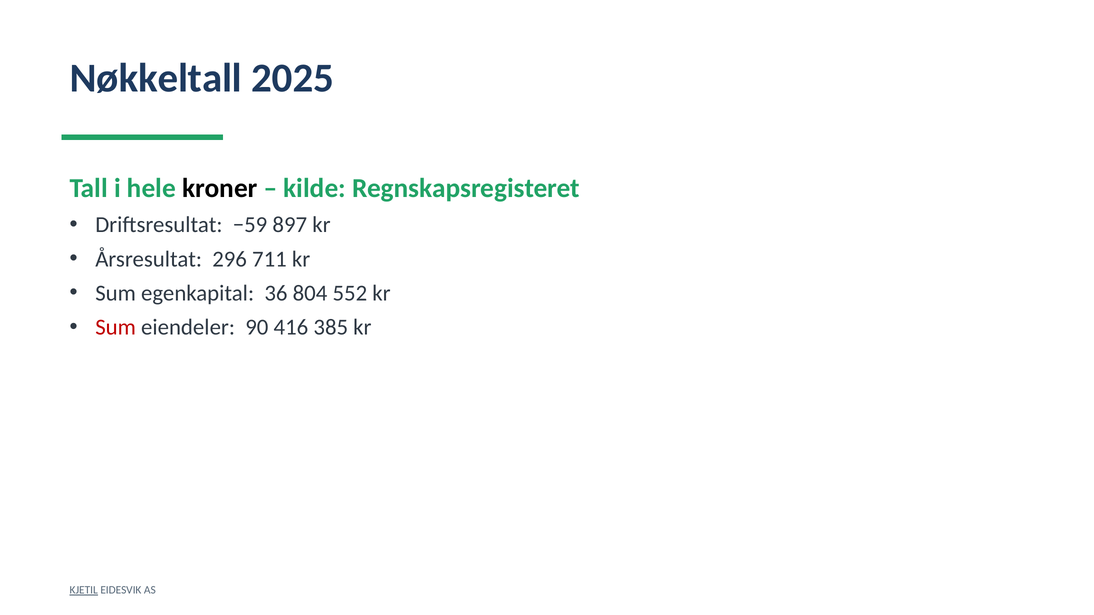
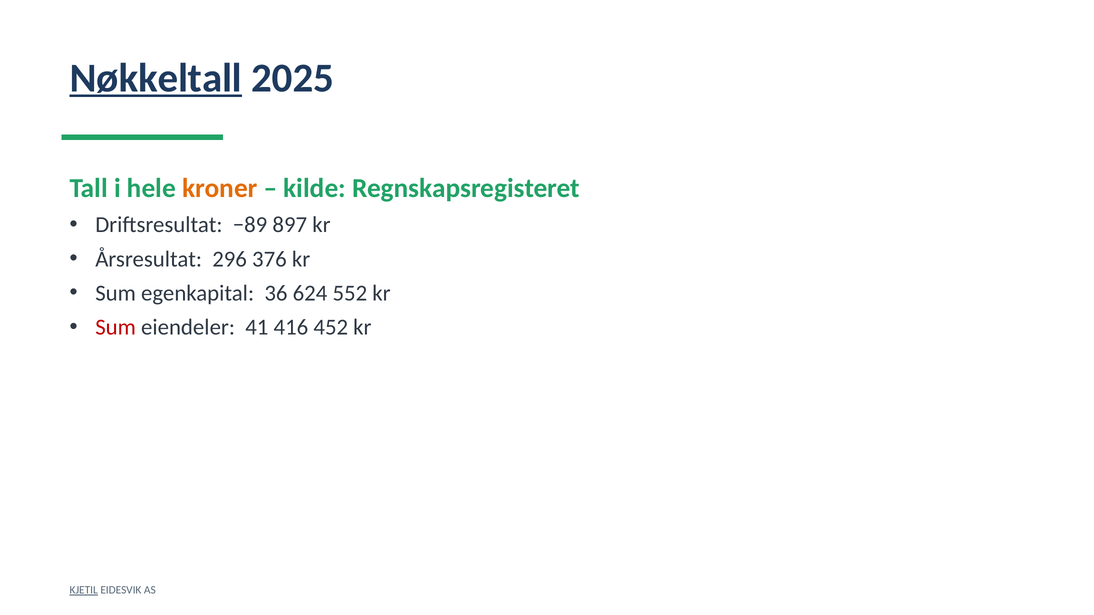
Nøkkeltall underline: none -> present (156, 78)
kroner colour: black -> orange (220, 188)
−59: −59 -> −89 (250, 225)
711: 711 -> 376 (269, 259)
804: 804 -> 624 (310, 293)
90: 90 -> 41 (257, 328)
385: 385 -> 452 (331, 328)
